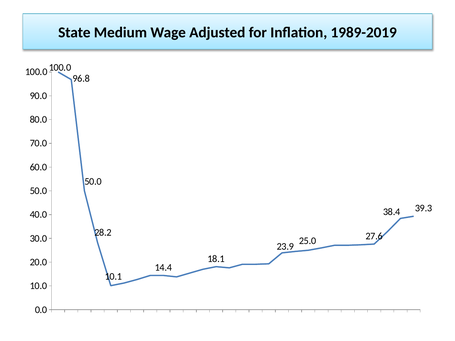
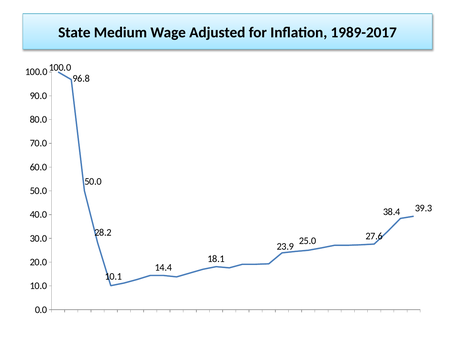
1989-2019: 1989-2019 -> 1989-2017 (364, 33)
